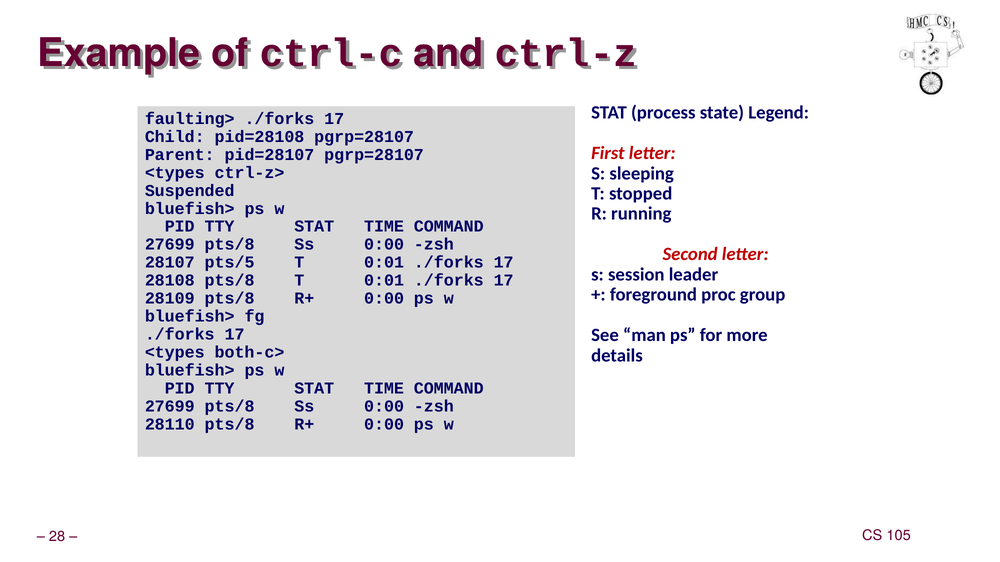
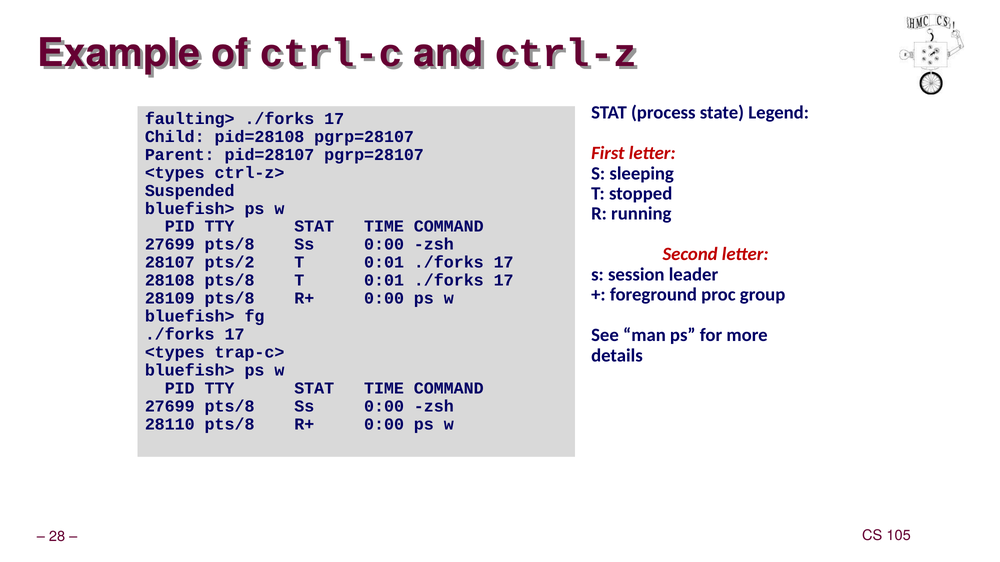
pts/5: pts/5 -> pts/2 (230, 263)
both-c>: both-c> -> trap-c> (249, 353)
